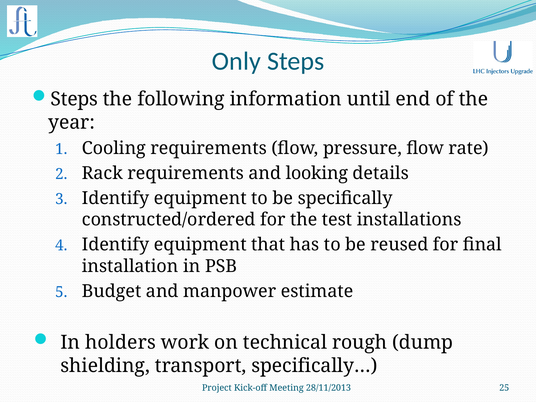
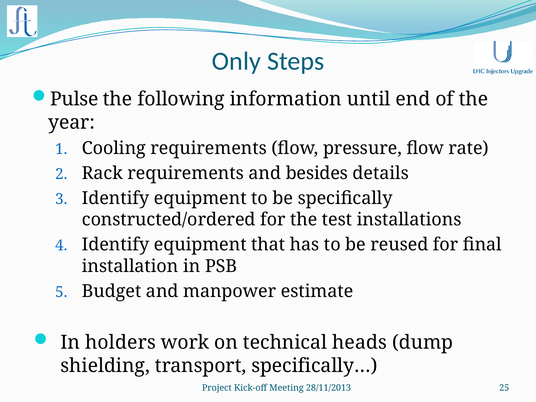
Steps: Steps -> Pulse (74, 99)
looking: looking -> besides (317, 173)
rough: rough -> heads (360, 342)
